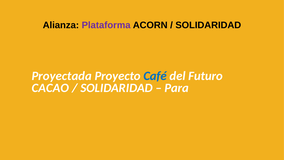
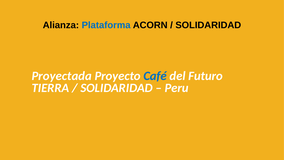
Plataforma colour: purple -> blue (106, 25)
CACAO: CACAO -> TIERRA (50, 88)
Para: Para -> Peru (177, 88)
